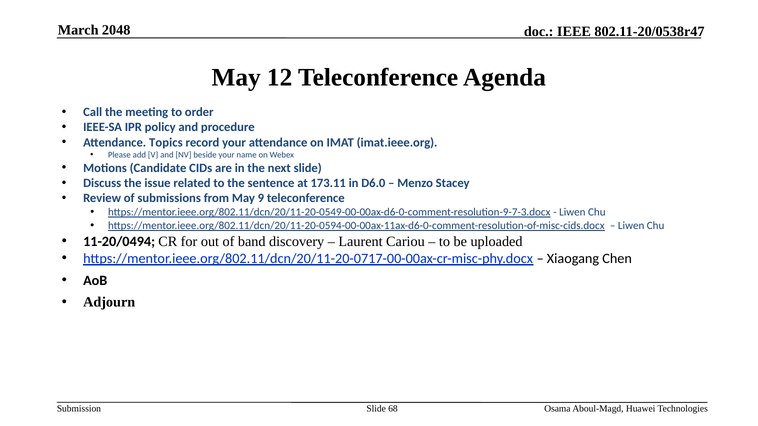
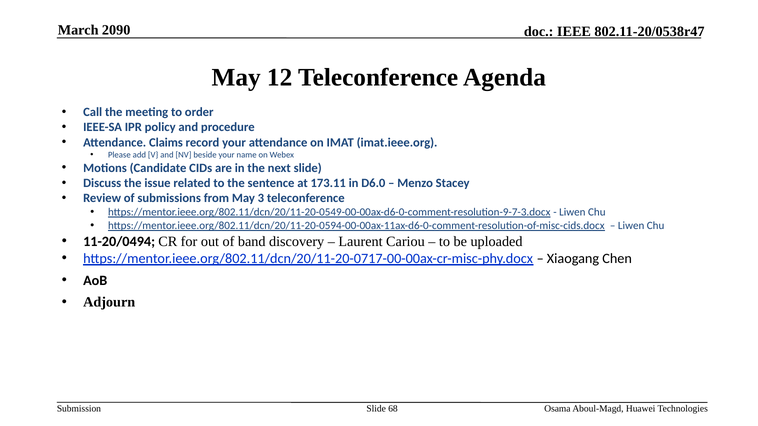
2048: 2048 -> 2090 (116, 30)
Topics: Topics -> Claims (166, 143)
9: 9 -> 3 (261, 198)
